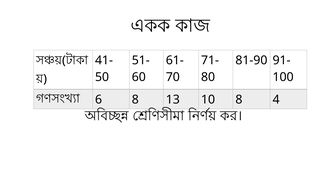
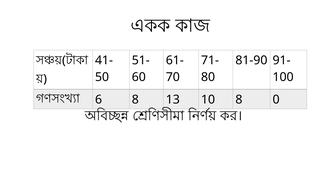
4: 4 -> 0 (276, 99)
